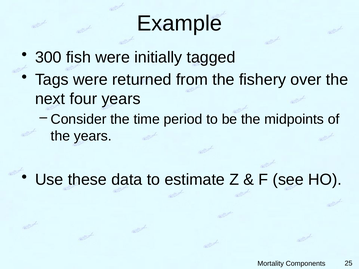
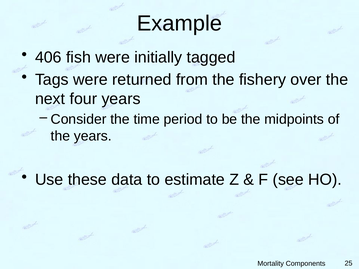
300: 300 -> 406 (48, 57)
